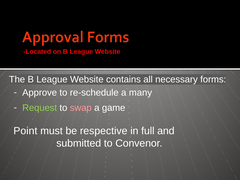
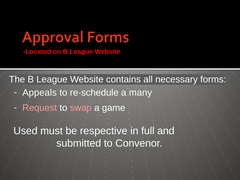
Approve: Approve -> Appeals (40, 93)
Request colour: light green -> pink (40, 108)
Point: Point -> Used (25, 131)
